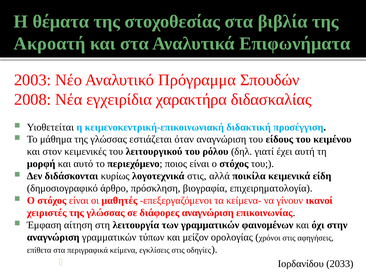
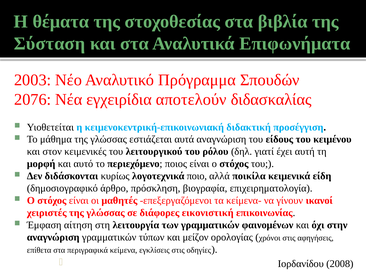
Ακροατή: Ακροατή -> Σύσταση (50, 44)
2008: 2008 -> 2076 (33, 99)
χαρακτήρα: χαρακτήρα -> αποτελούν (191, 99)
όταν: όταν -> αυτά (184, 139)
λογοτεχνικά στις: στις -> ποιο (197, 176)
διάφορες αναγνώριση: αναγνώριση -> εικονιστική (208, 212)
2033: 2033 -> 2008 (340, 263)
